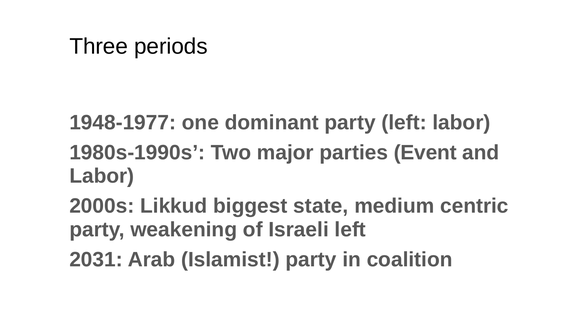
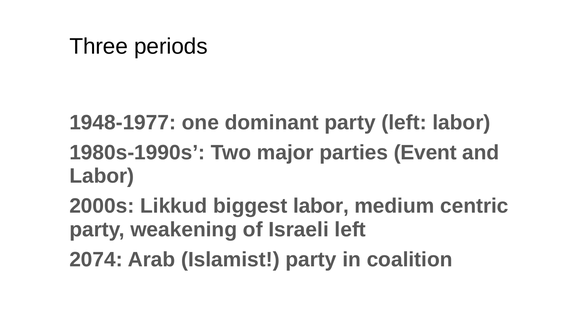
biggest state: state -> labor (321, 206)
2031: 2031 -> 2074 (96, 260)
